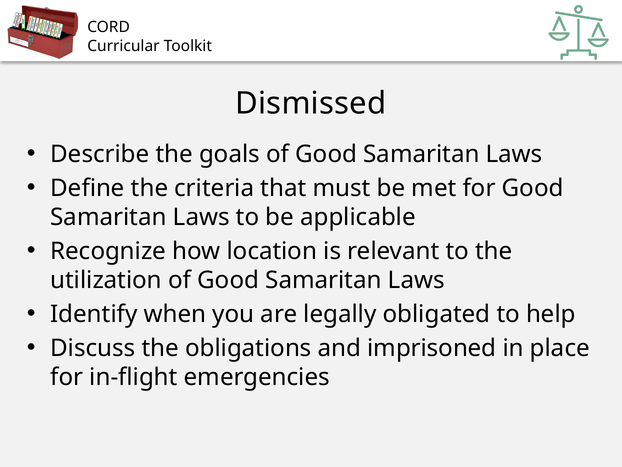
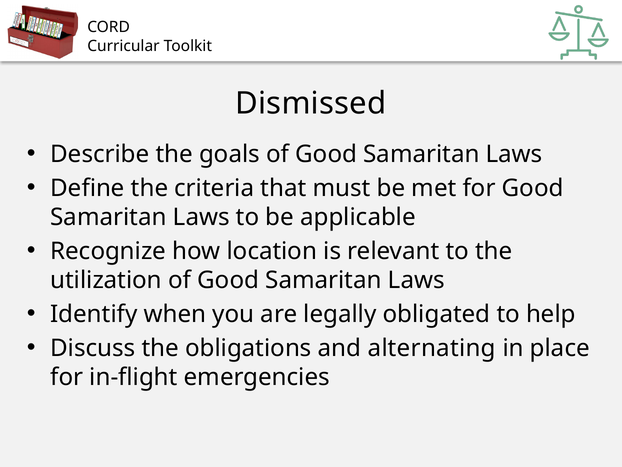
imprisoned: imprisoned -> alternating (432, 348)
